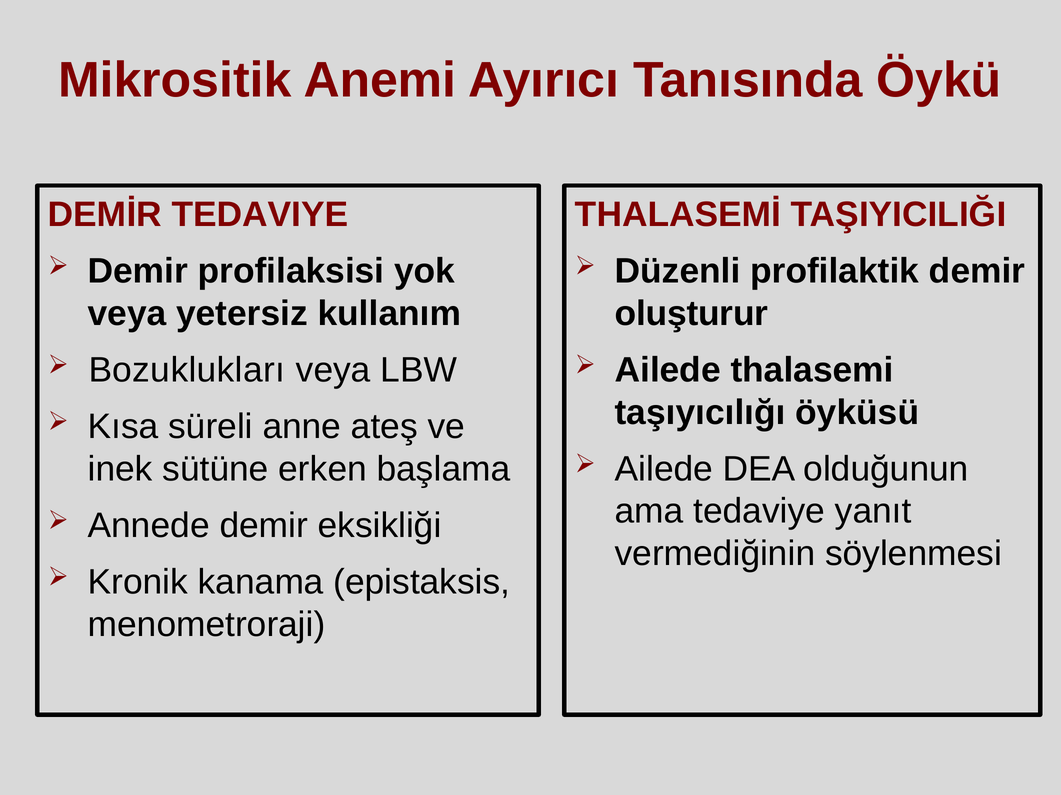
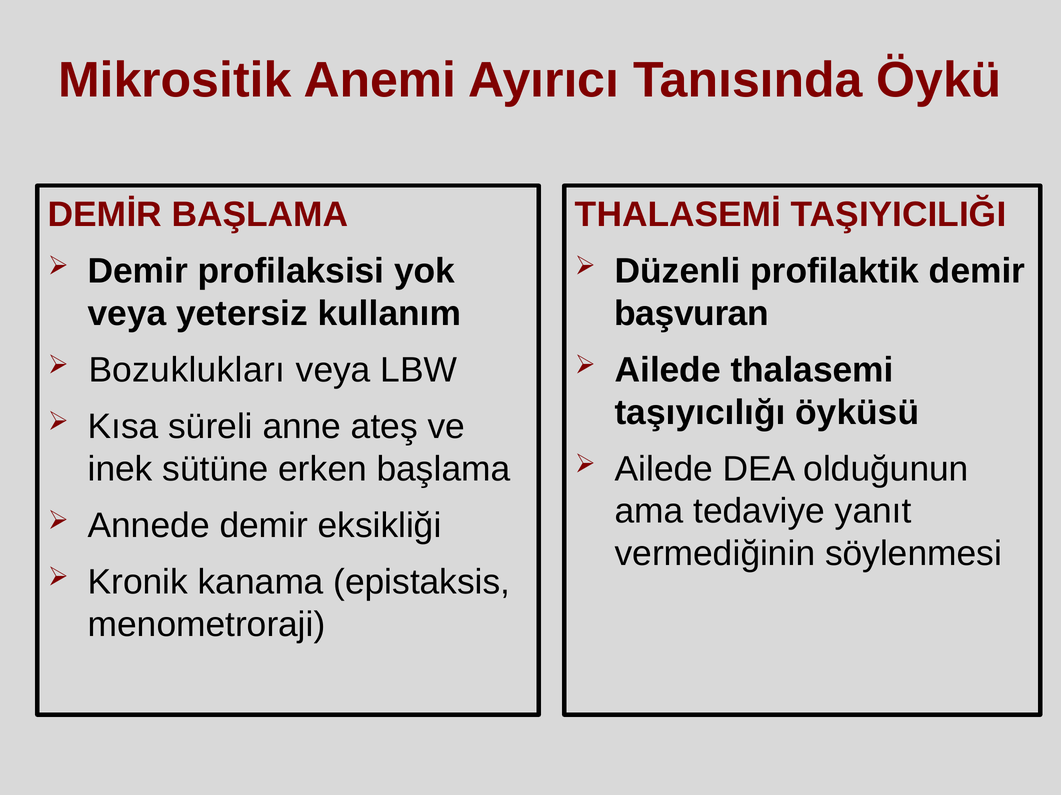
DEMİR TEDAVIYE: TEDAVIYE -> BAŞLAMA (260, 215)
oluşturur: oluşturur -> başvuran (692, 314)
